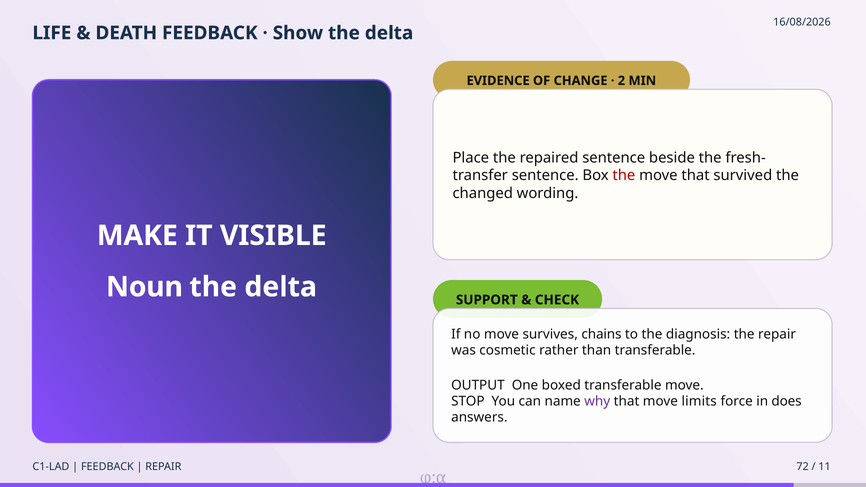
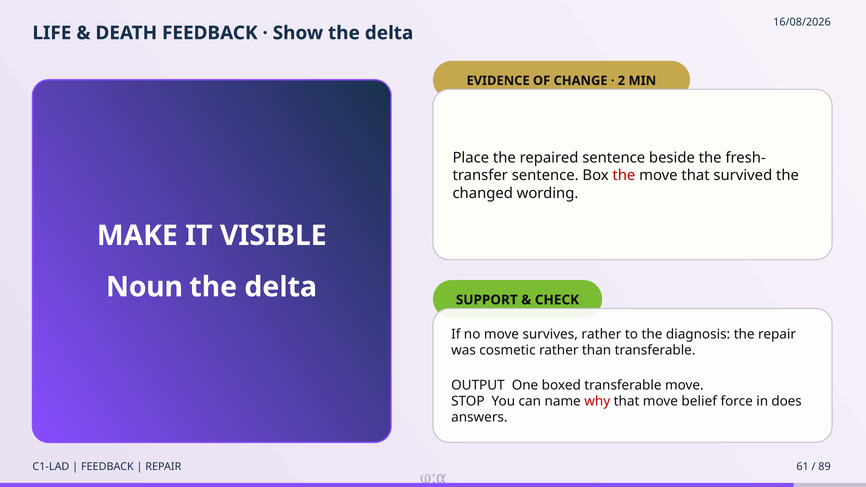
chains: chains -> rather (601, 334)
why colour: purple -> red (597, 401)
limits: limits -> belief (699, 401)
72: 72 -> 61 (803, 467)
11: 11 -> 89 (825, 467)
